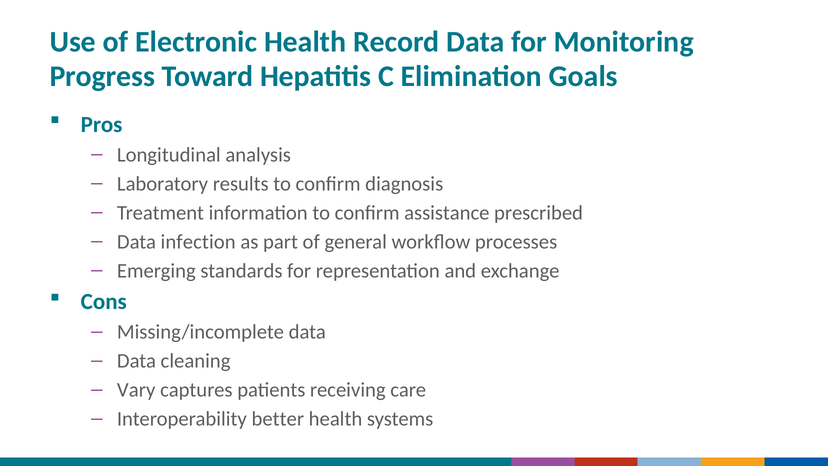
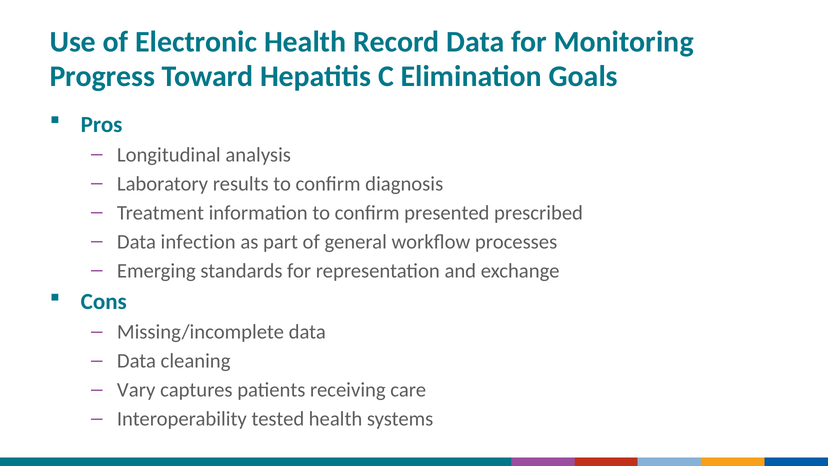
assistance: assistance -> presented (447, 213)
better: better -> tested (278, 419)
